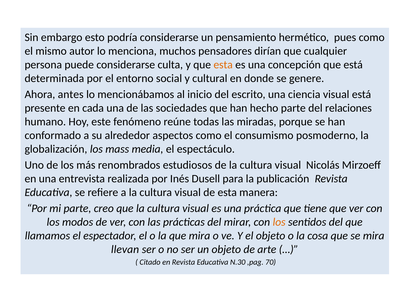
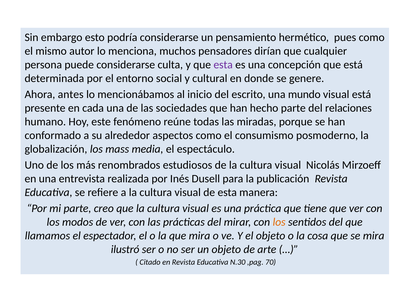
esta colour: orange -> purple (223, 65)
ciencia: ciencia -> mundo (304, 95)
llevan: llevan -> ilustró (125, 250)
